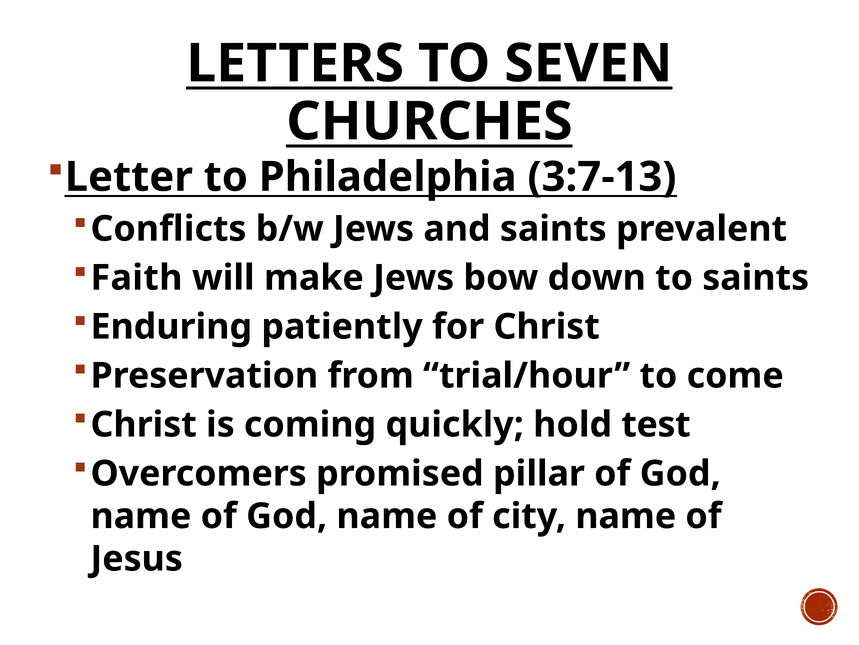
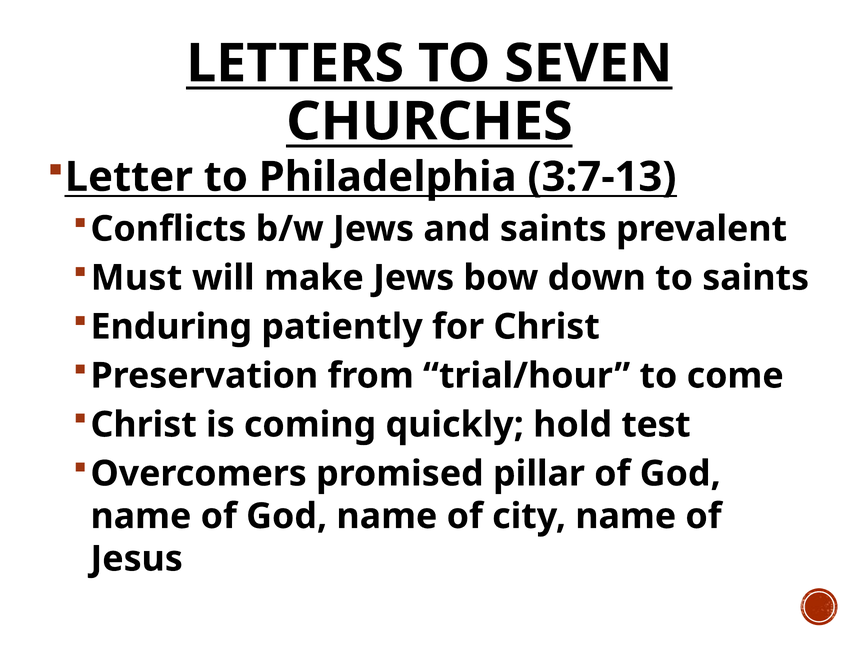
Faith: Faith -> Must (136, 278)
